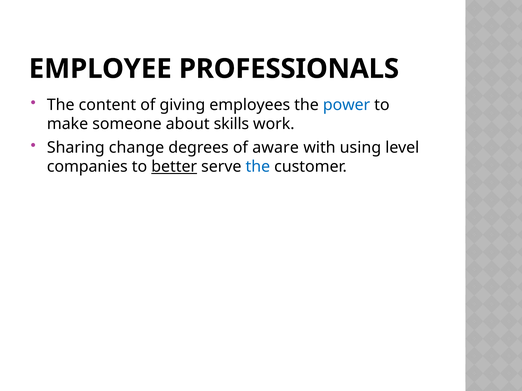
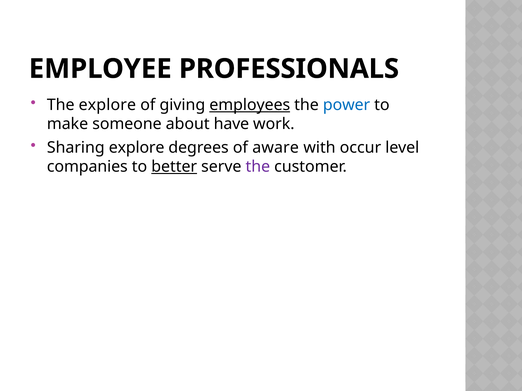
The content: content -> explore (107, 105)
employees underline: none -> present (250, 105)
skills: skills -> have (231, 124)
Sharing change: change -> explore (137, 148)
using: using -> occur (360, 148)
the colour: blue -> purple (258, 167)
